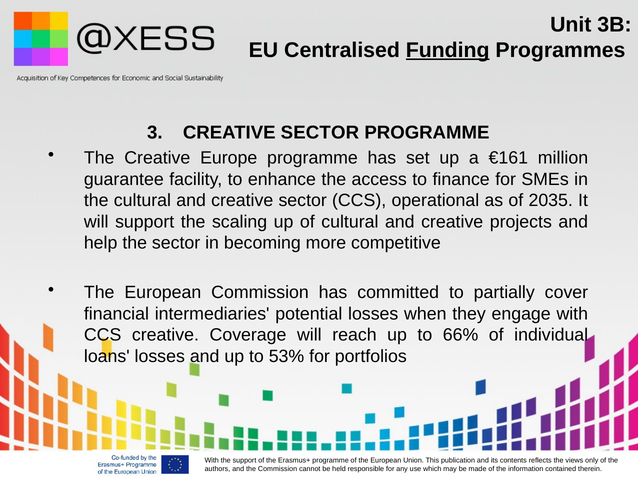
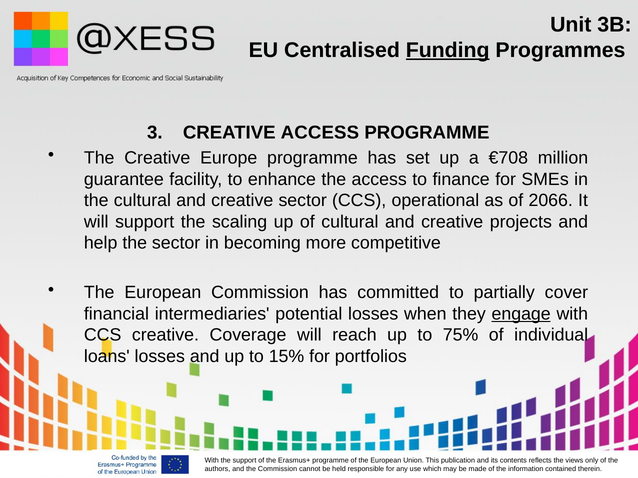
SECTOR: SECTOR -> ACCESS (320, 133)
€161: €161 -> €708 (508, 158)
2035: 2035 -> 2066 (551, 201)
engage underline: none -> present (521, 314)
66%: 66% -> 75% (461, 335)
53%: 53% -> 15% (286, 357)
